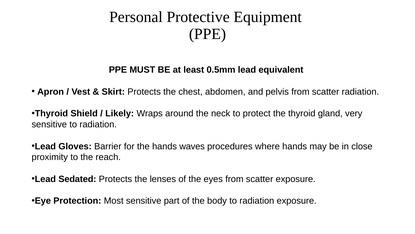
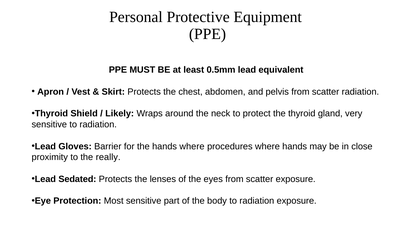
hands waves: waves -> where (192, 146)
reach: reach -> really (108, 157)
